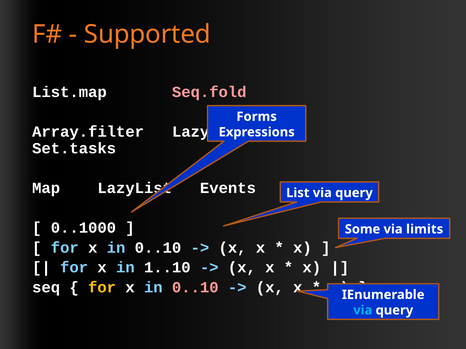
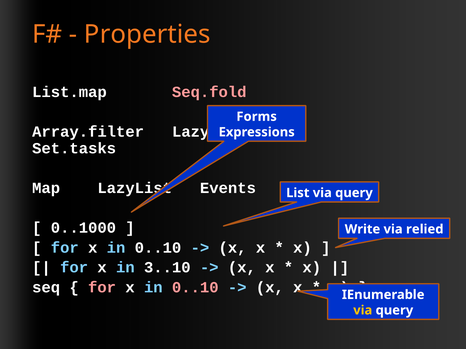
Supported: Supported -> Properties (147, 34)
Some: Some -> Write (362, 229)
limits: limits -> relied (425, 229)
1..10: 1..10 -> 3..10 (167, 268)
for colour: yellow -> pink (102, 288)
via colour: light blue -> yellow (363, 311)
